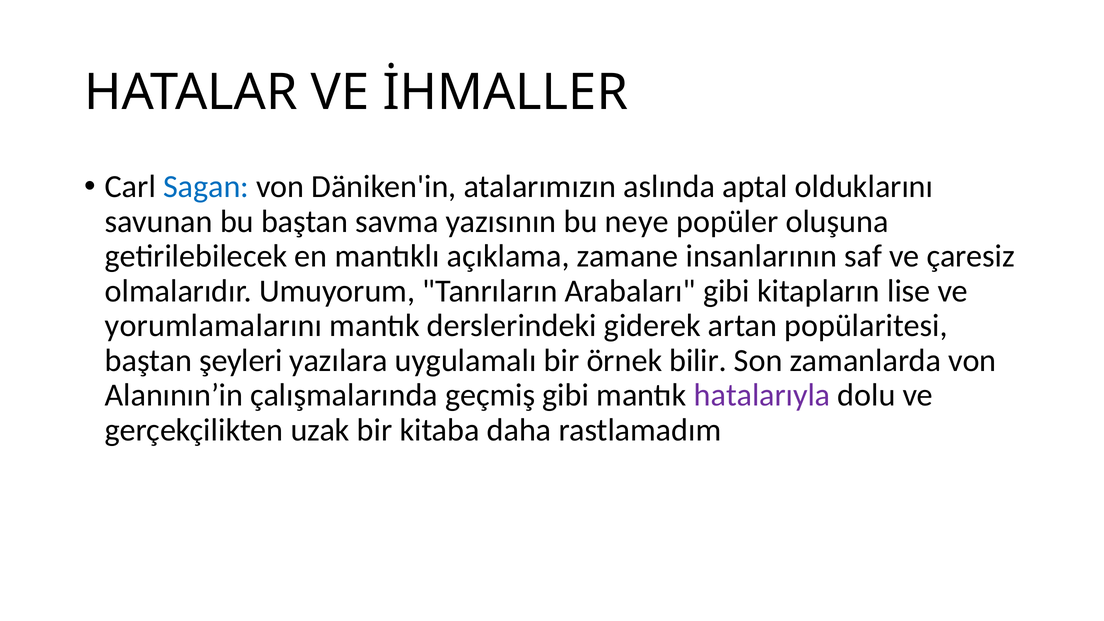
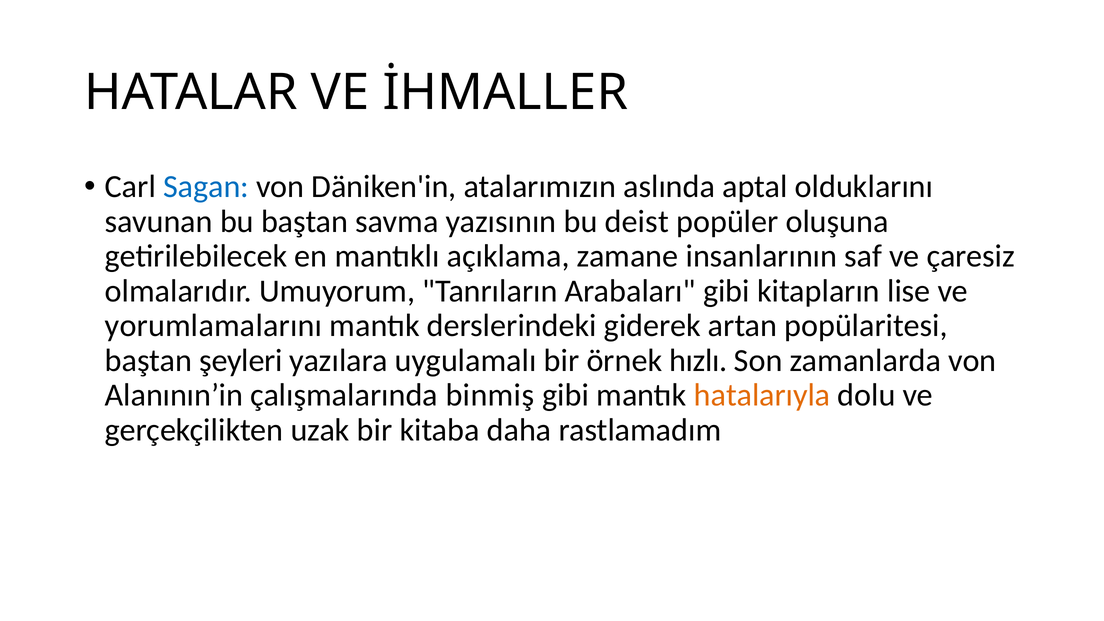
neye: neye -> deist (637, 221)
bilir: bilir -> hızlı (698, 361)
geçmiş: geçmiş -> binmiş (490, 395)
hatalarıyla colour: purple -> orange (762, 395)
